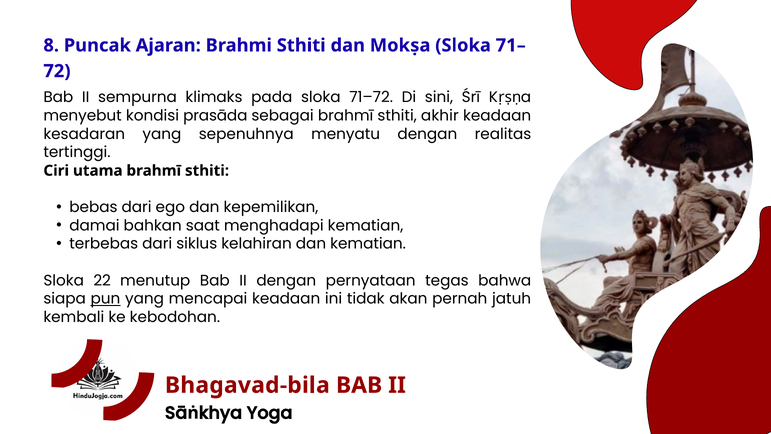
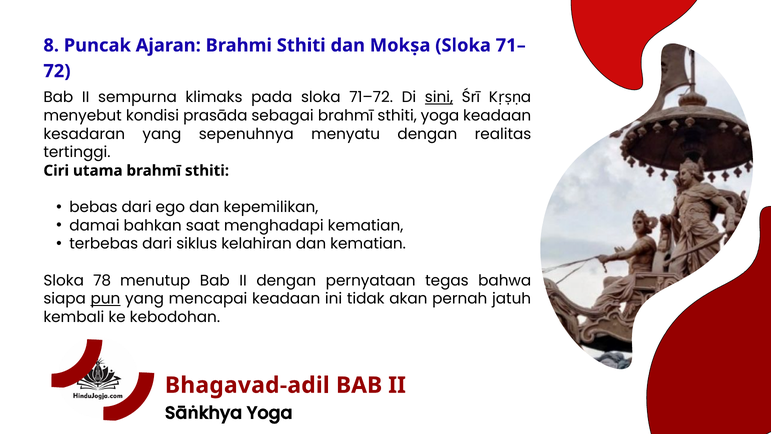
sini underline: none -> present (439, 97)
sthiti akhir: akhir -> yoga (440, 116)
22: 22 -> 78 (102, 280)
Bhagavad-bila: Bhagavad-bila -> Bhagavad-adil (247, 385)
